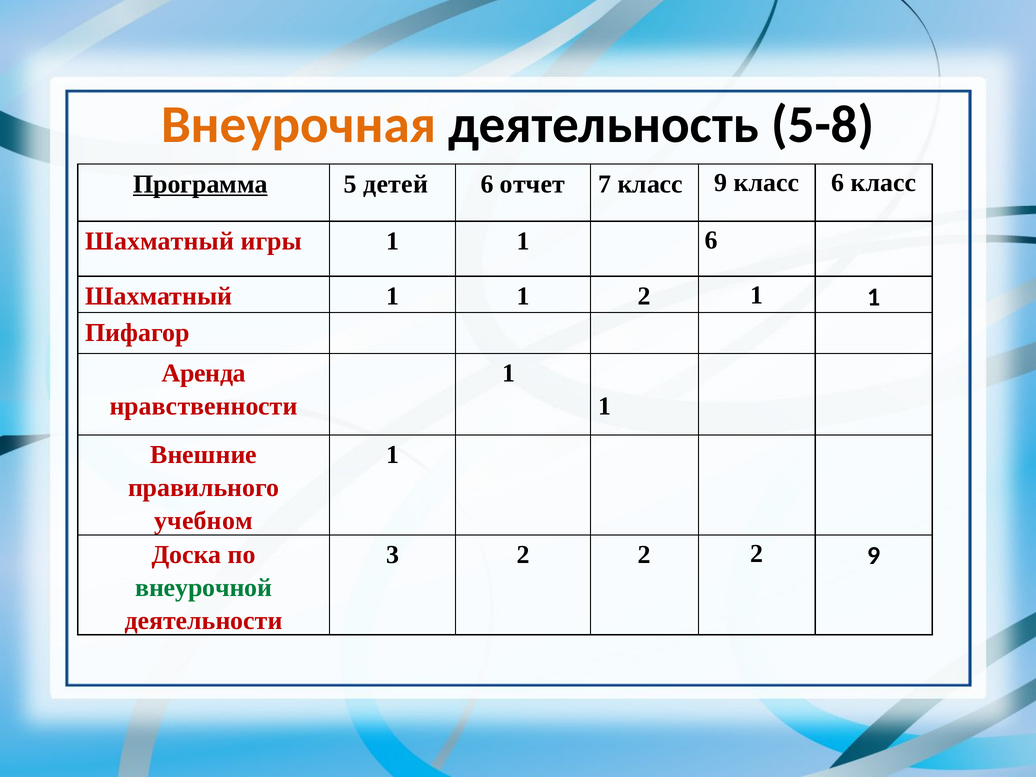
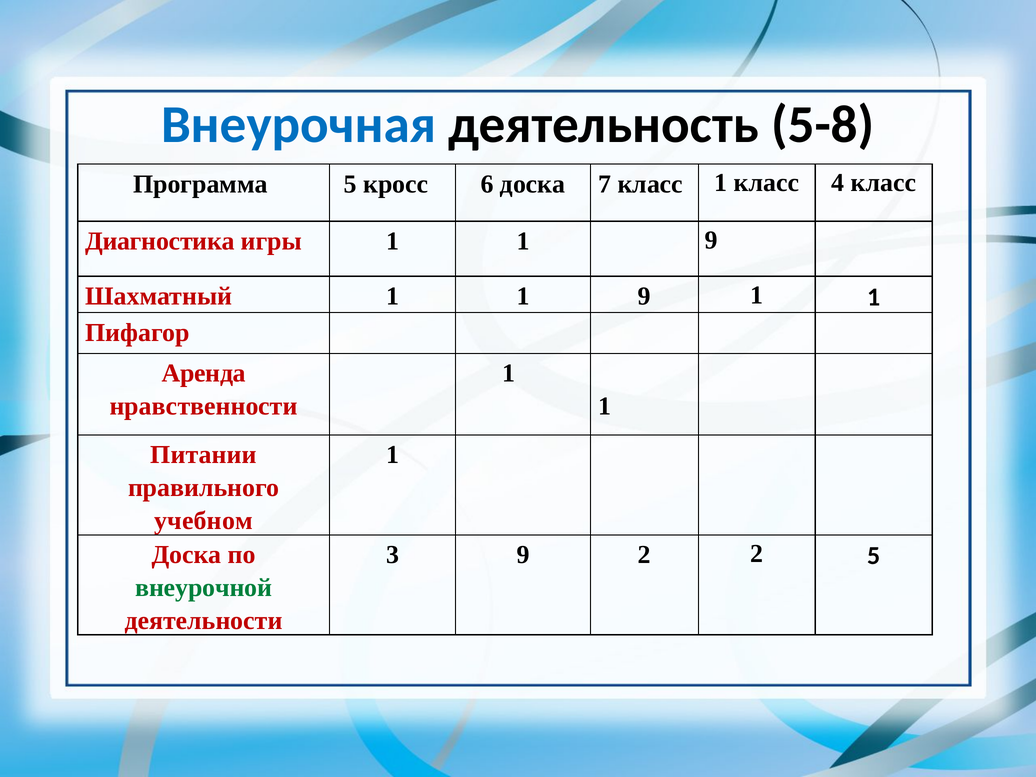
Внеурочная colour: orange -> blue (299, 125)
Программа underline: present -> none (200, 184)
детей: детей -> кросс (396, 184)
6 отчет: отчет -> доска (533, 184)
класс 9: 9 -> 1 (721, 183)
класс 6: 6 -> 4 (838, 183)
Шахматный: Шахматный -> Диагностика (160, 241)
игры 1 1 6: 6 -> 9 (711, 240)
Шахматный 1 1 2: 2 -> 9 (644, 296)
Внешние: Внешние -> Питании (204, 455)
3 2: 2 -> 9 (523, 555)
2 9: 9 -> 5 (874, 556)
